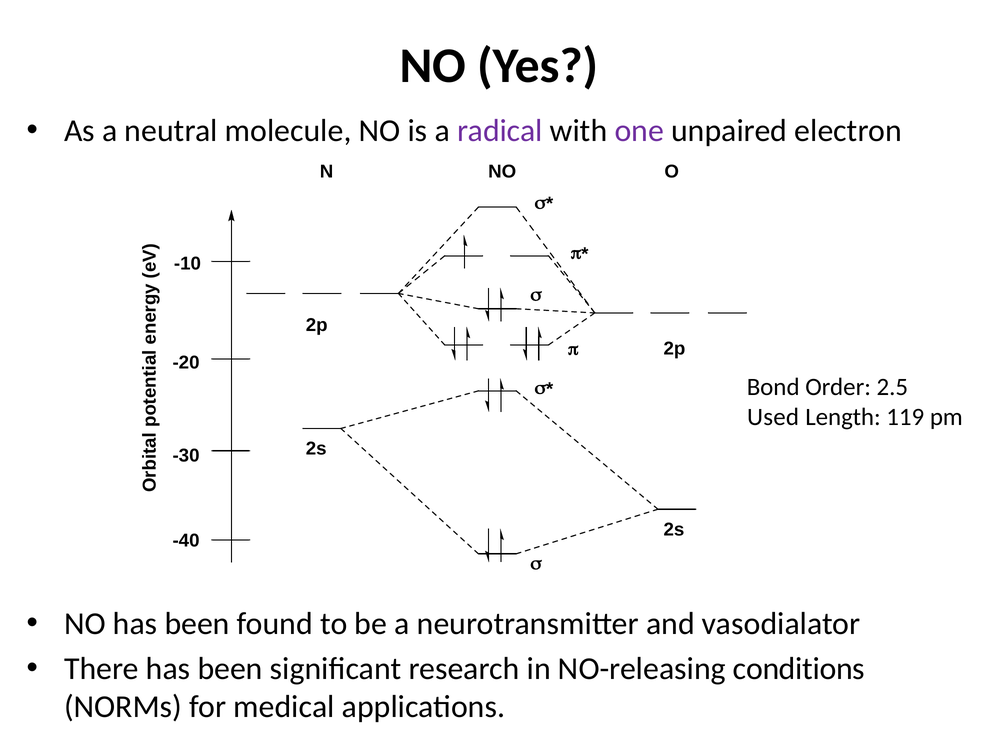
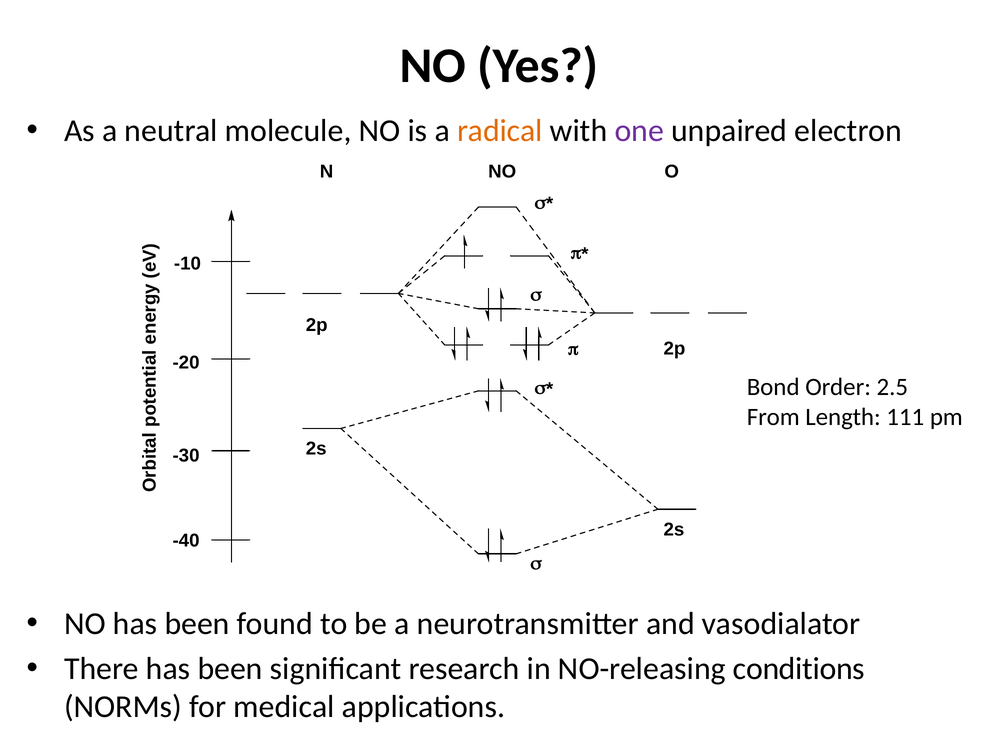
radical colour: purple -> orange (500, 131)
Used: Used -> From (773, 417)
119: 119 -> 111 (905, 417)
